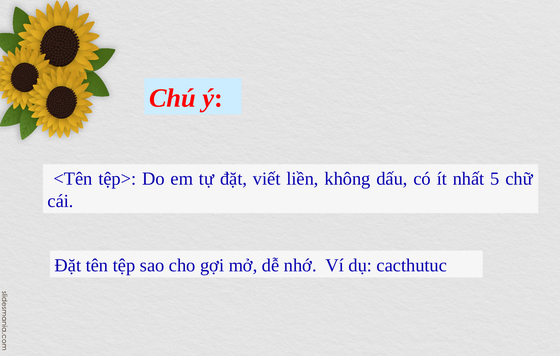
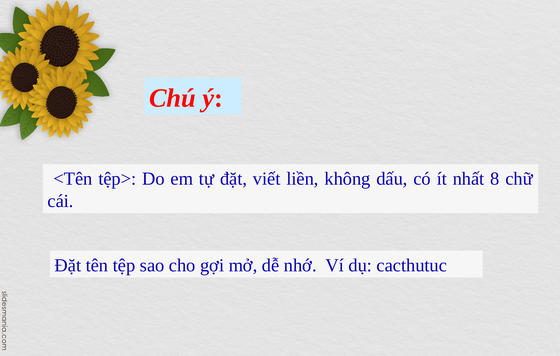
5: 5 -> 8 (495, 179)
